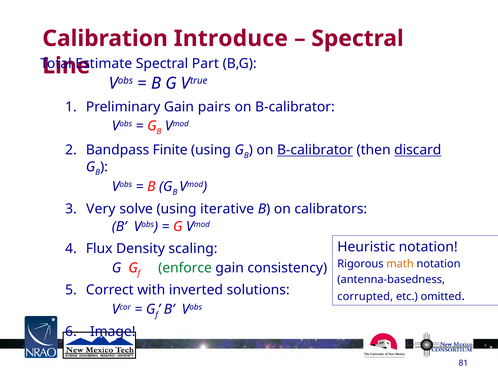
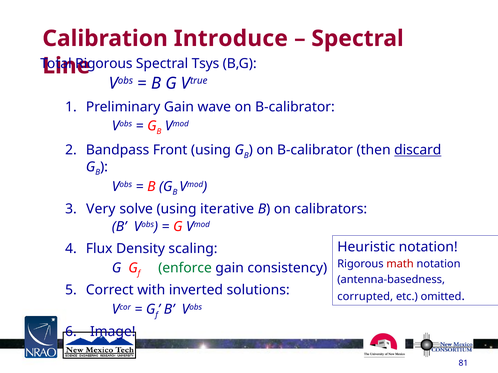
Estimate: Estimate -> Rigorous (104, 64)
Part: Part -> Tsys (205, 64)
pairs: pairs -> wave (214, 107)
Finite: Finite -> Front (170, 150)
B-calibrator underline: present -> none (315, 150)
math colour: orange -> red (400, 264)
